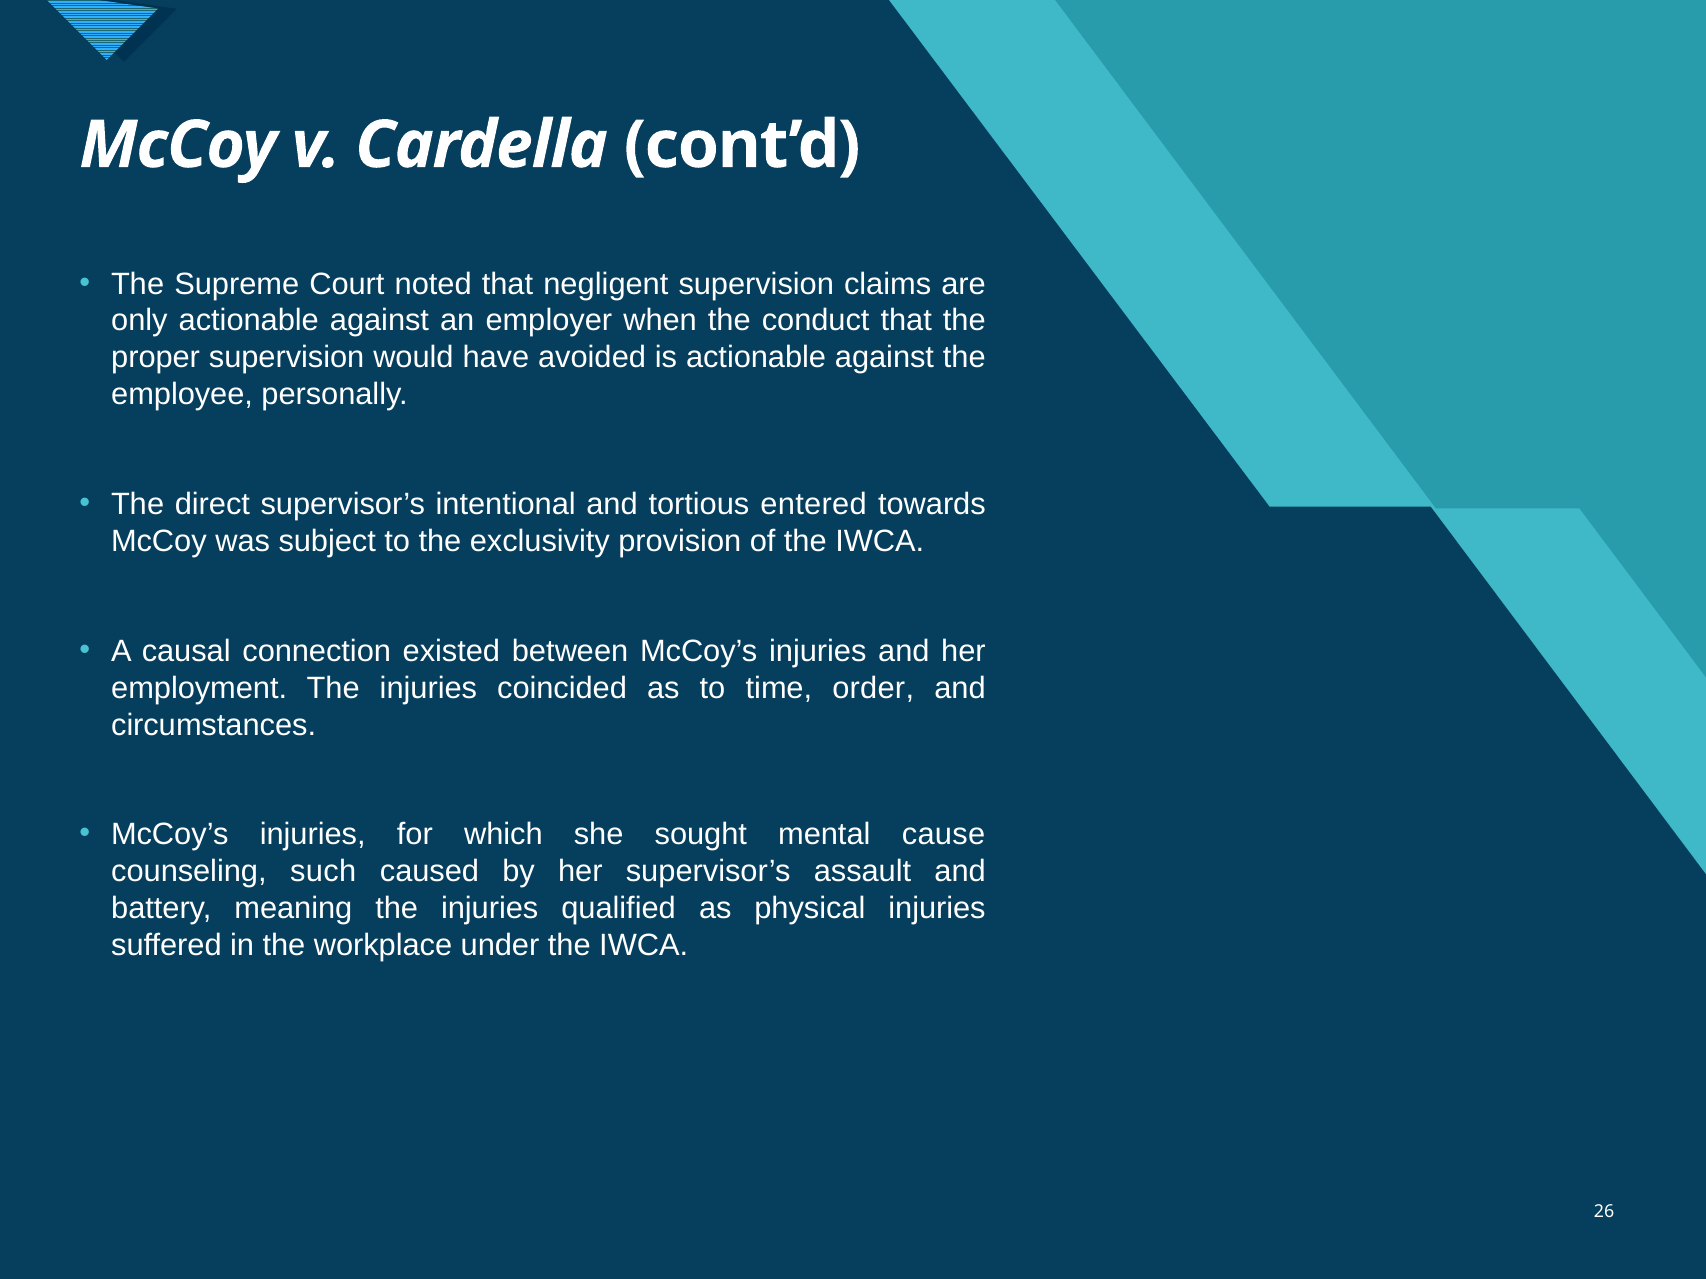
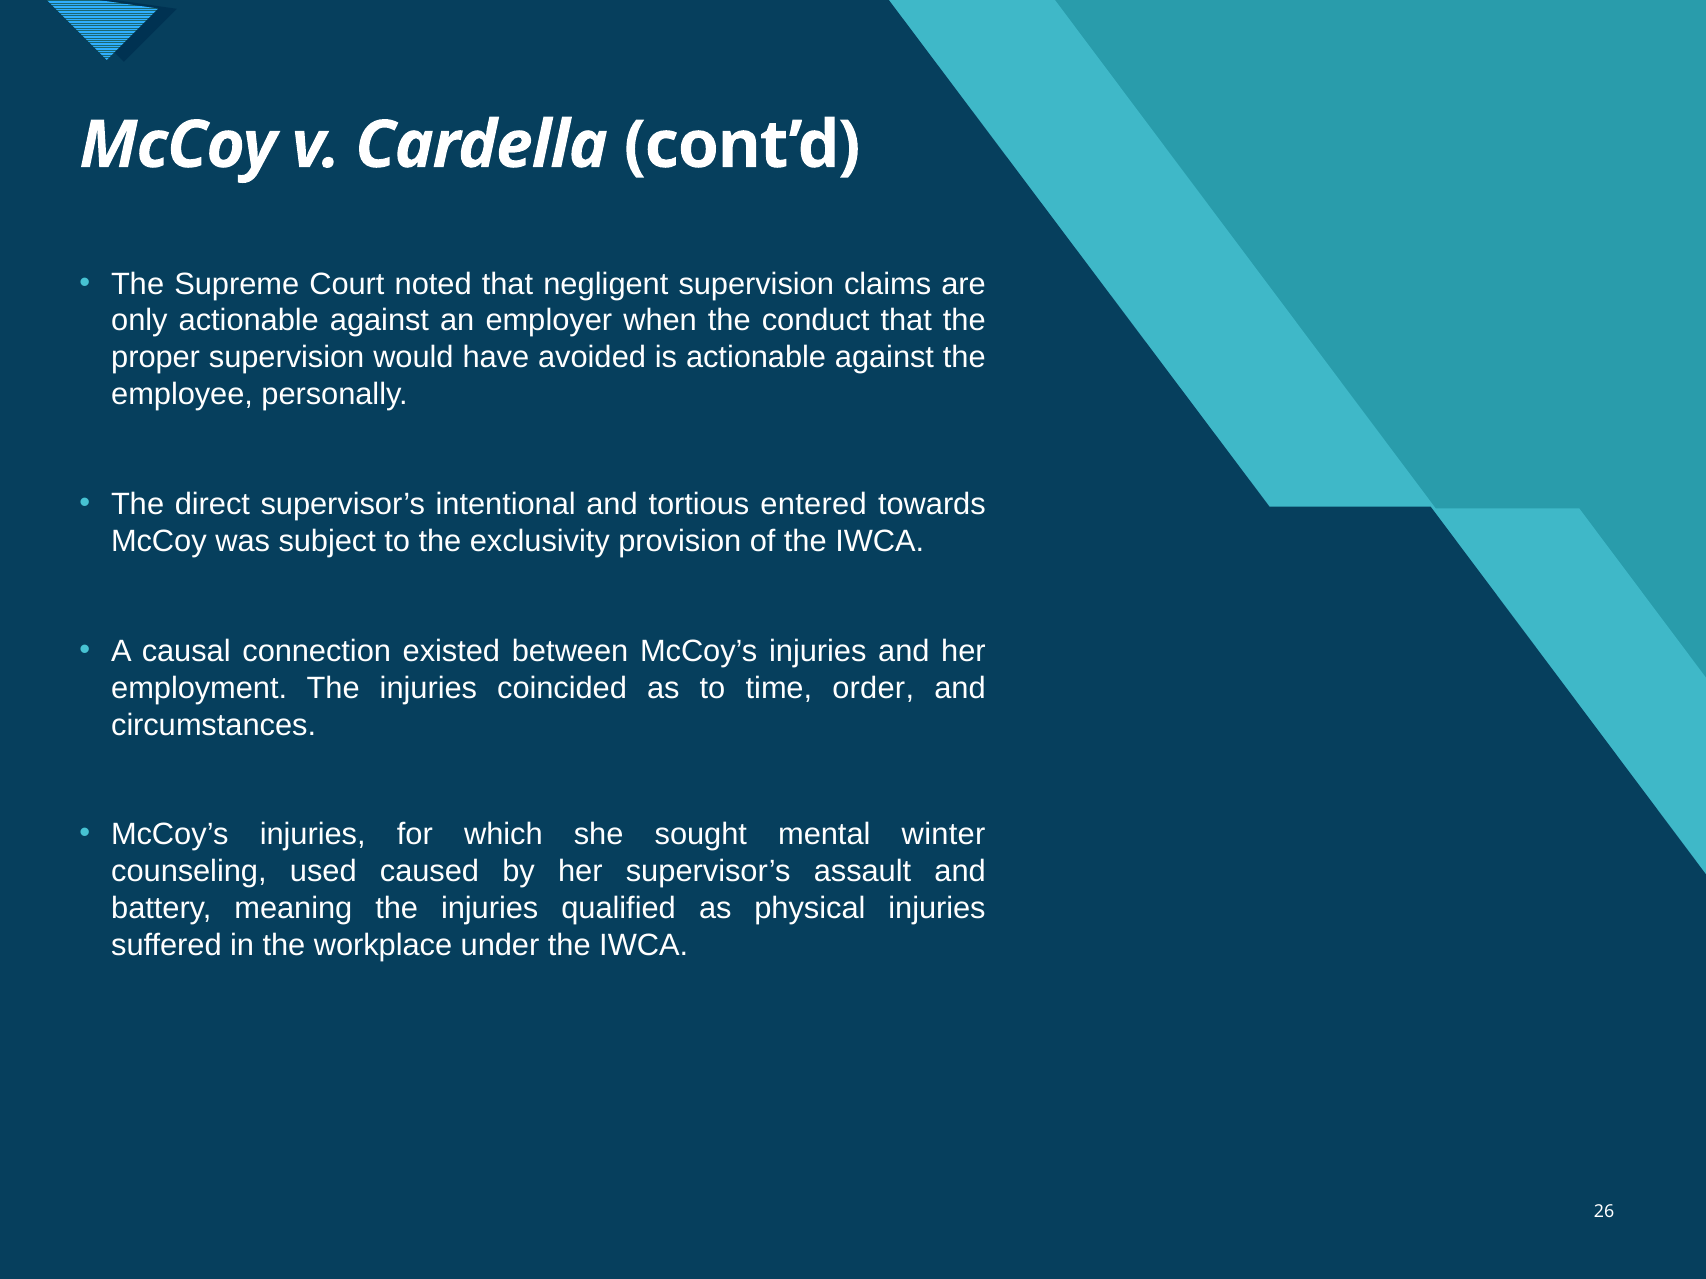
cause: cause -> winter (944, 835)
such: such -> used (323, 872)
